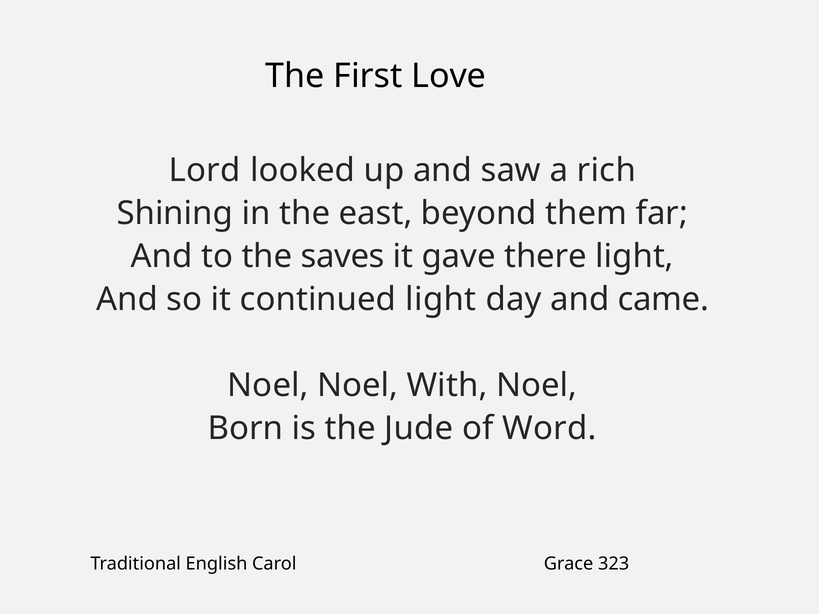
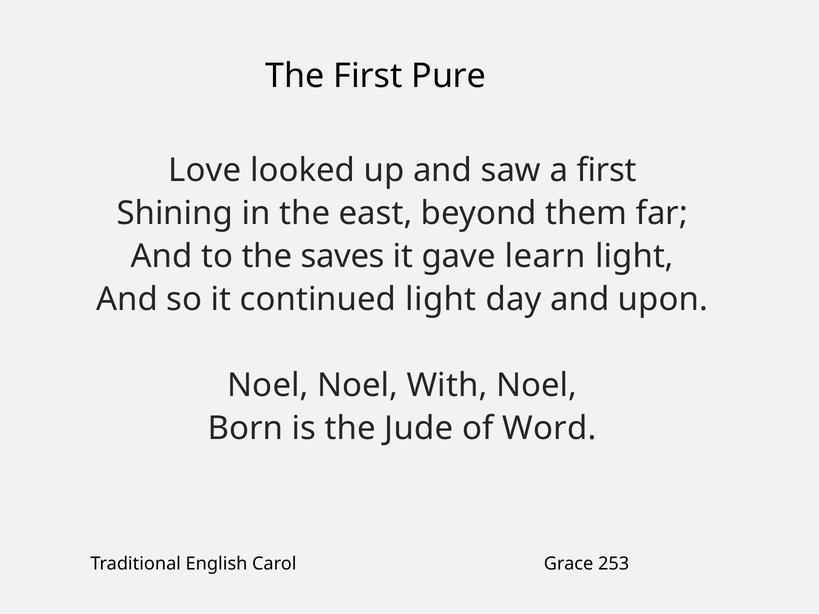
Love: Love -> Pure (449, 76)
Lord: Lord -> Love (205, 170)
a rich: rich -> first (607, 170)
there: there -> learn (545, 256)
came: came -> upon (663, 299)
323: 323 -> 253 (614, 564)
